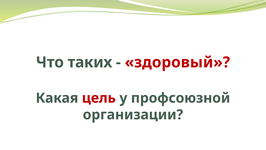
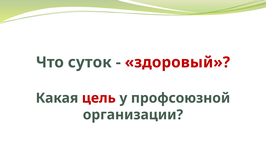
таких: таких -> суток (90, 62)
